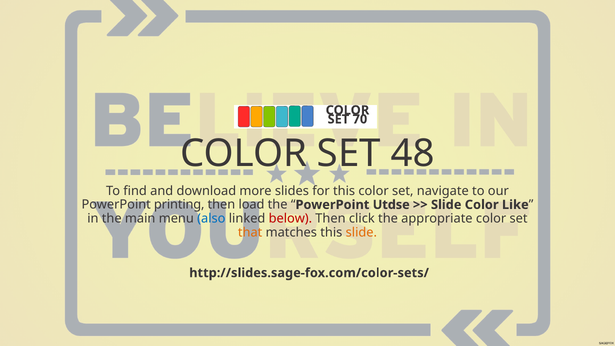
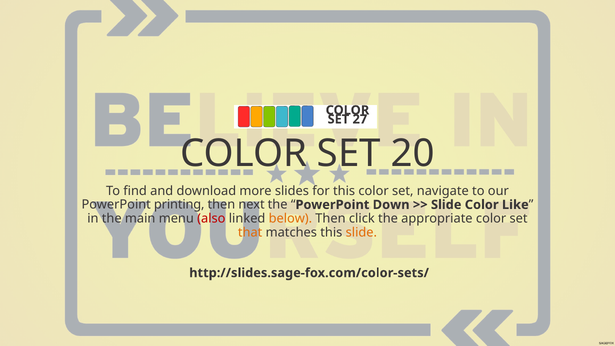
70: 70 -> 27 (360, 119)
48: 48 -> 20 (413, 154)
load: load -> next (252, 205)
Utdse: Utdse -> Down (391, 205)
also colour: blue -> red (211, 219)
below colour: red -> orange (290, 219)
